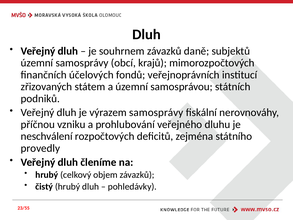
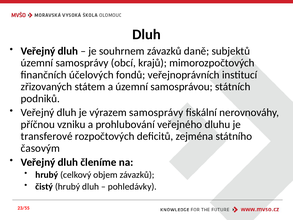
neschválení: neschválení -> transferové (47, 136)
provedly: provedly -> časovým (40, 148)
